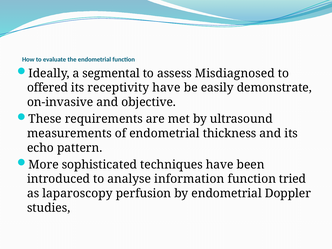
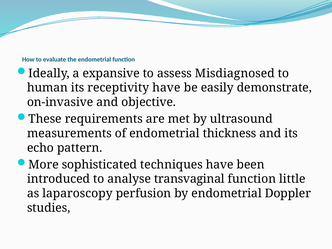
segmental: segmental -> expansive (111, 73)
offered: offered -> human (47, 88)
information: information -> transvaginal (189, 179)
tried: tried -> little (292, 179)
